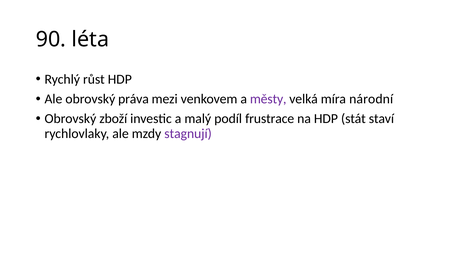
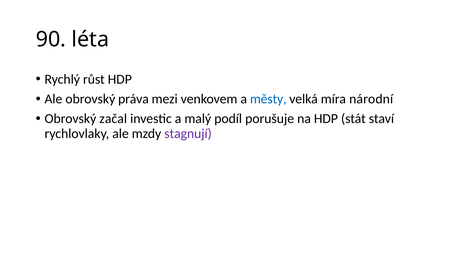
městy colour: purple -> blue (268, 99)
zboží: zboží -> začal (113, 119)
frustrace: frustrace -> porušuje (270, 119)
